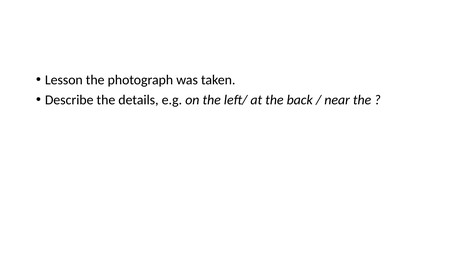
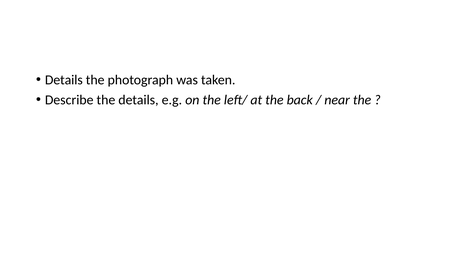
Lesson: Lesson -> Details (64, 80)
